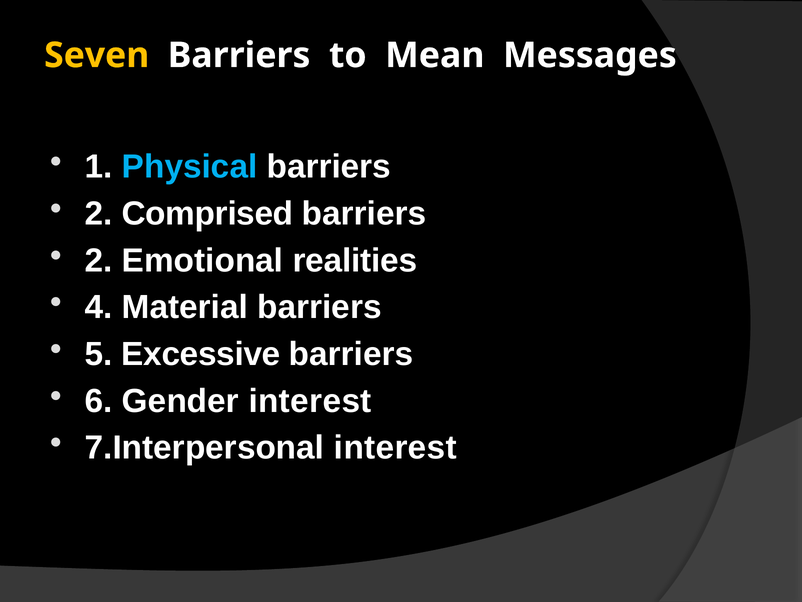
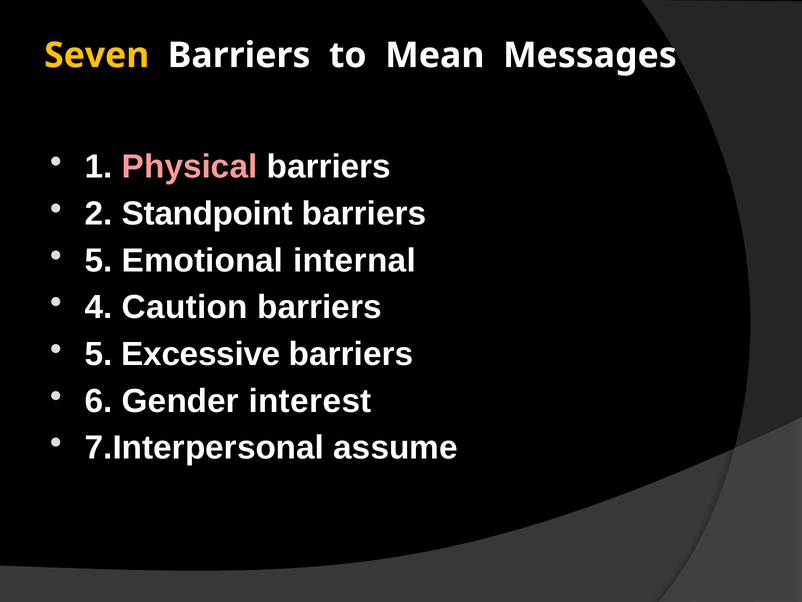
Physical colour: light blue -> pink (190, 167)
Comprised: Comprised -> Standpoint (207, 214)
2: 2 -> 5 (99, 260)
realities: realities -> internal (355, 260)
Material: Material -> Caution (185, 307)
7.Interpersonal interest: interest -> assume (396, 448)
